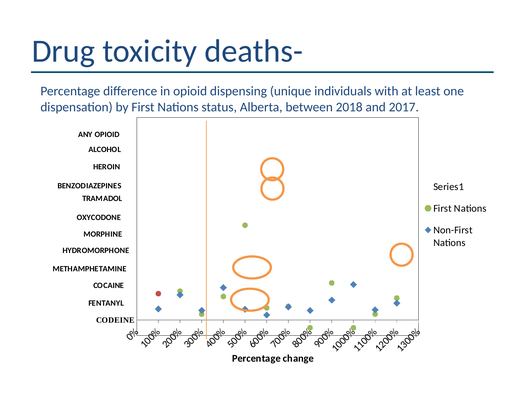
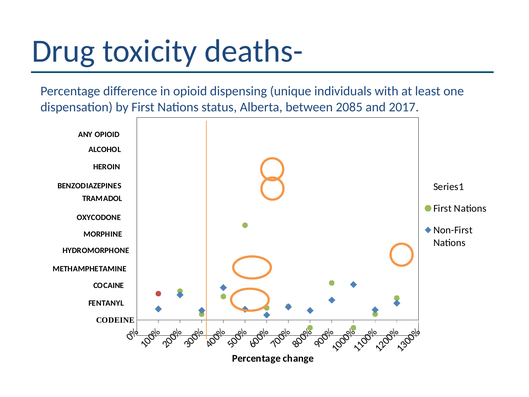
2018: 2018 -> 2085 (349, 107)
